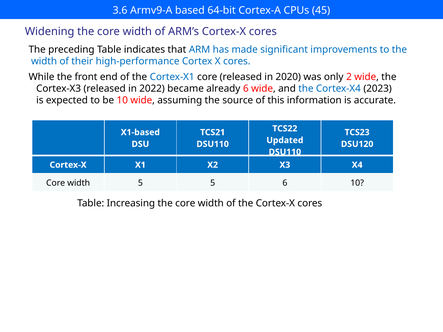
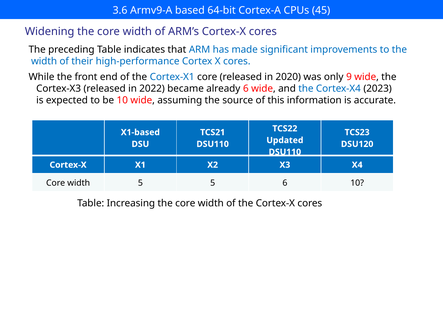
2: 2 -> 9 (349, 77)
